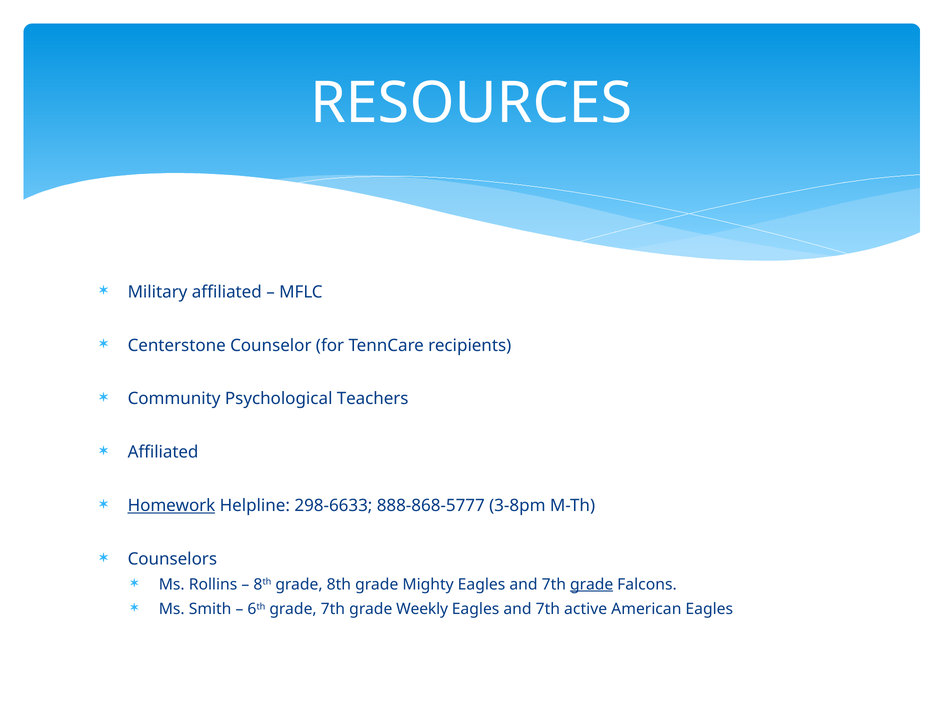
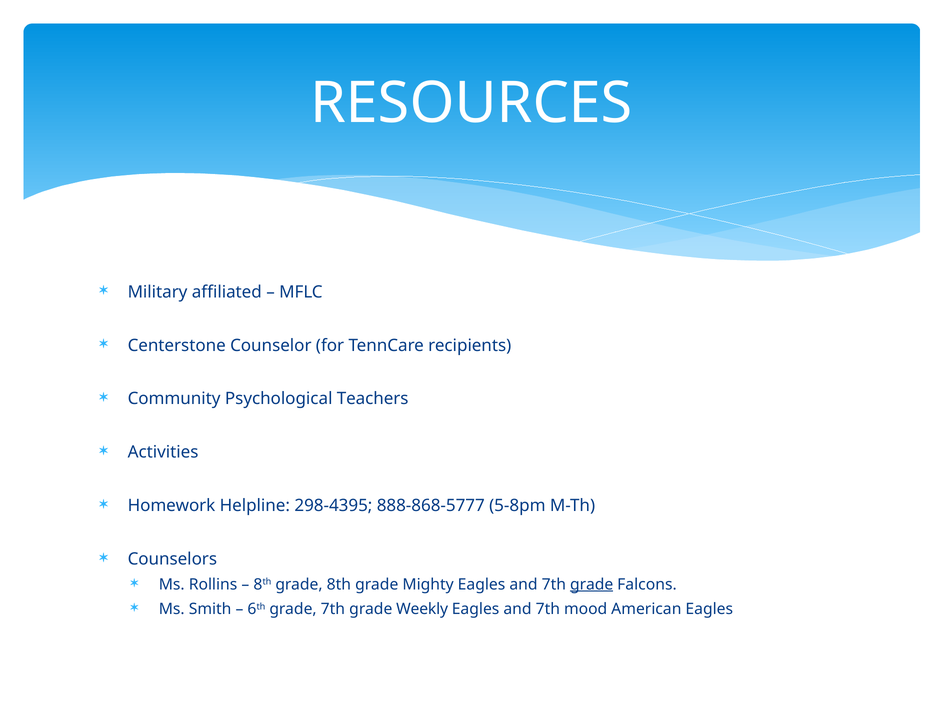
Affiliated: Affiliated -> Activities (163, 452)
Homework underline: present -> none (171, 506)
298-6633: 298-6633 -> 298-4395 (333, 506)
3-8pm: 3-8pm -> 5-8pm (517, 506)
active: active -> mood (586, 609)
